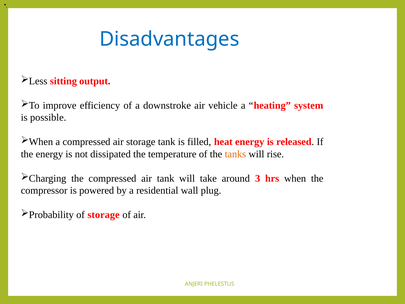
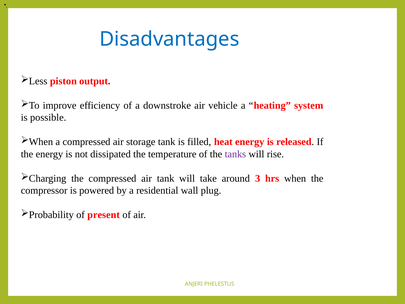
sitting: sitting -> piston (63, 81)
tanks colour: orange -> purple (235, 154)
of storage: storage -> present (104, 215)
